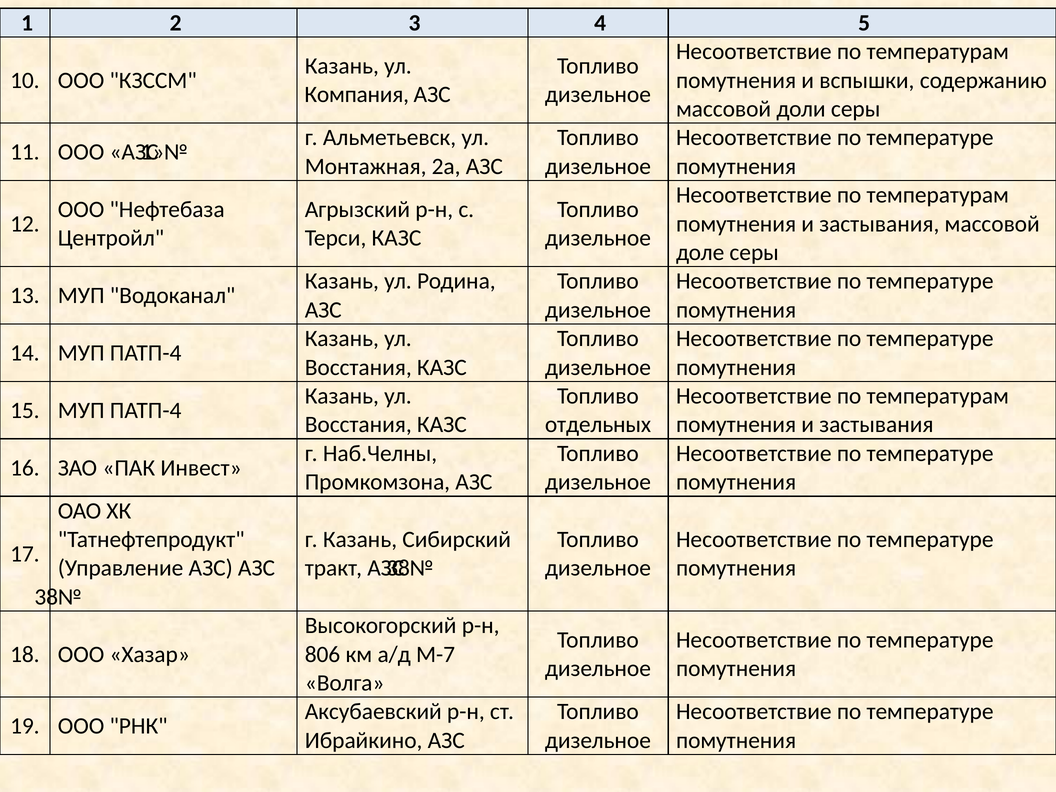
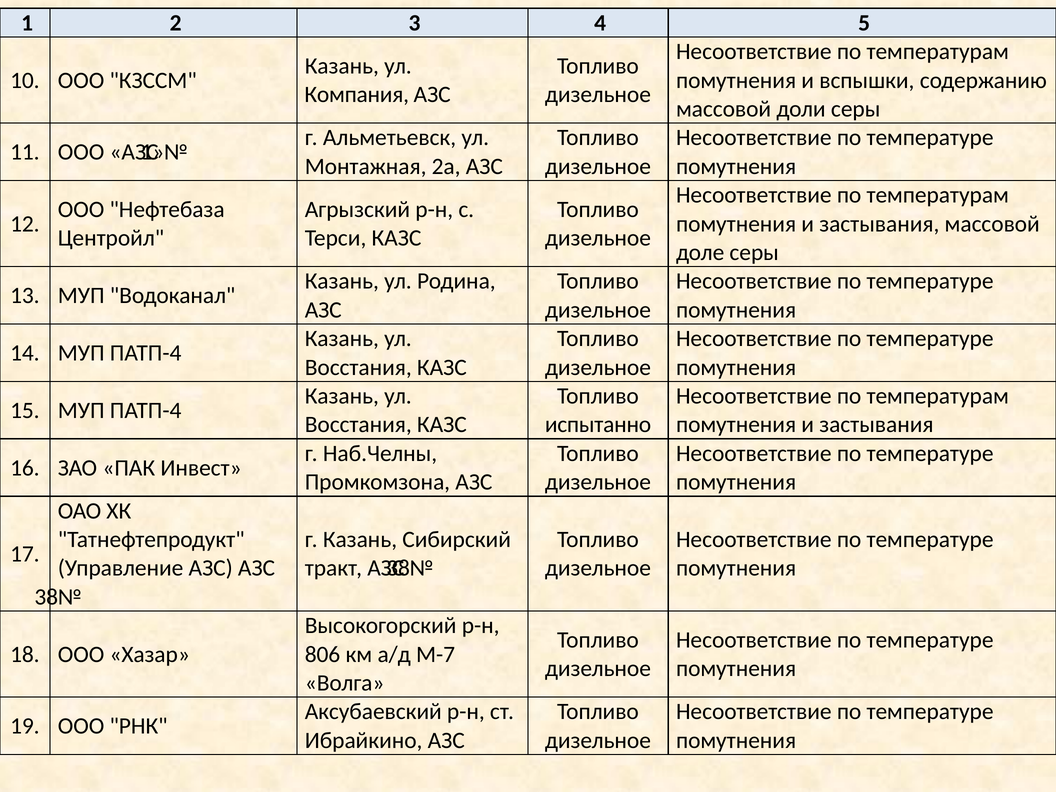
отдельных: отдельных -> испытанно (598, 425)
